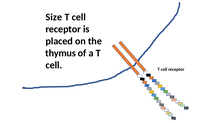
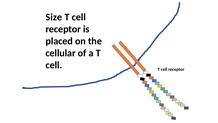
thymus: thymus -> cellular (61, 53)
